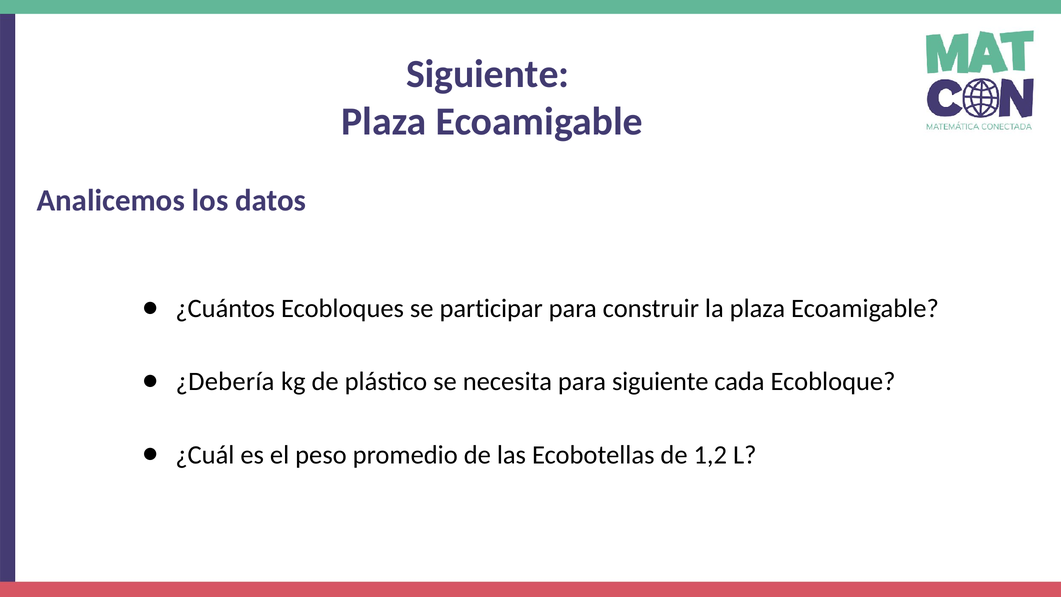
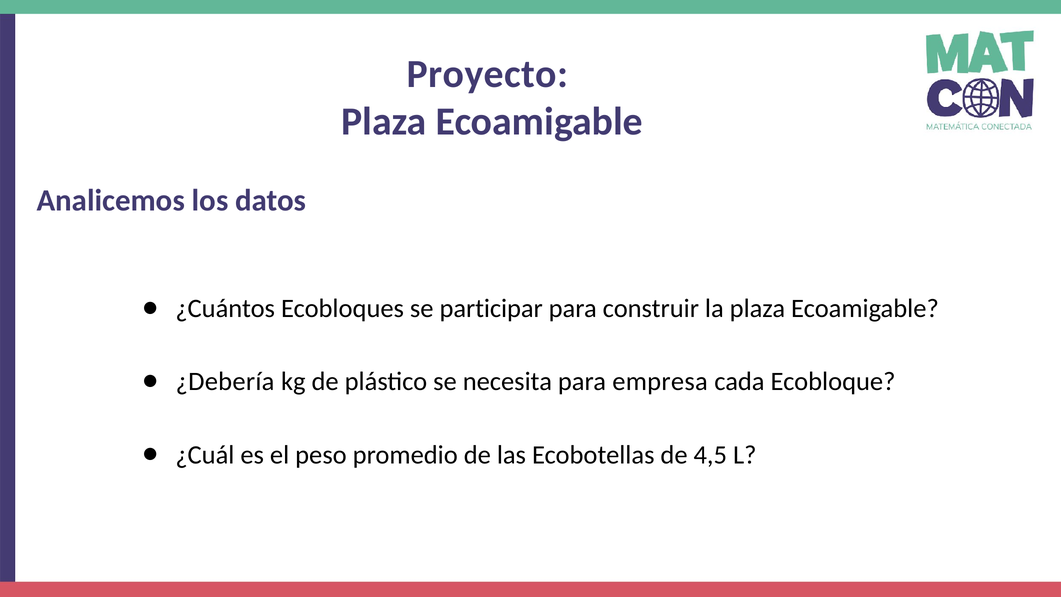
Siguiente: Siguiente -> Proyecto (487, 74)
para siguiente: siguiente -> empresa (660, 381)
1,2: 1,2 -> 4,5 (710, 455)
